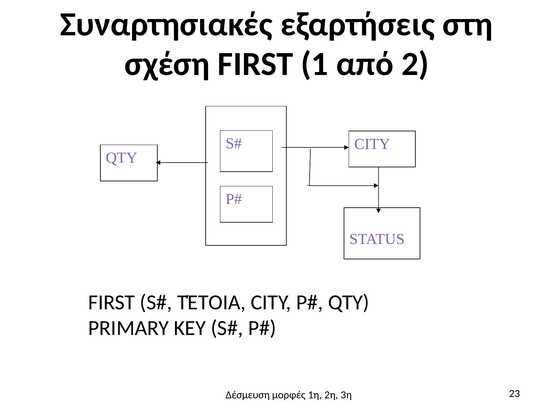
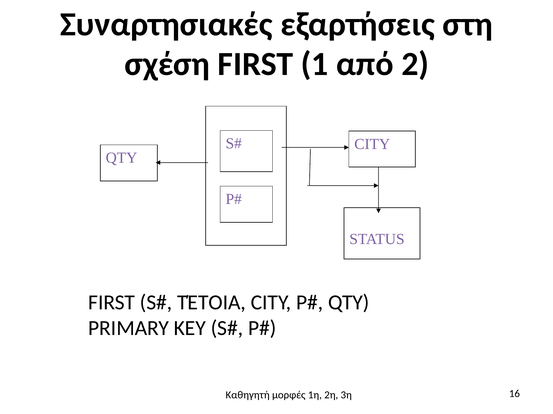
Δέσμευση: Δέσμευση -> Καθηγητή (248, 396)
23: 23 -> 16 (514, 394)
